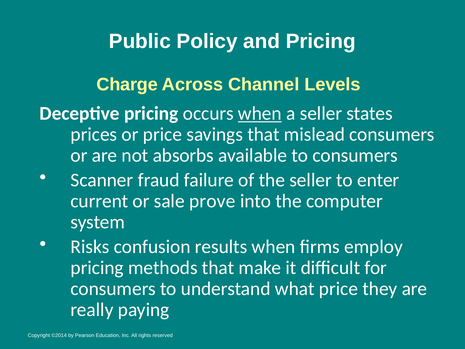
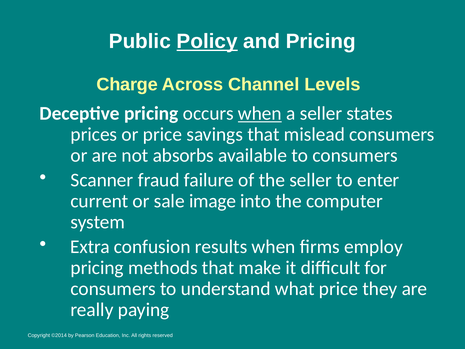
Policy underline: none -> present (207, 41)
prove: prove -> image (213, 201)
Risks: Risks -> Extra (90, 247)
